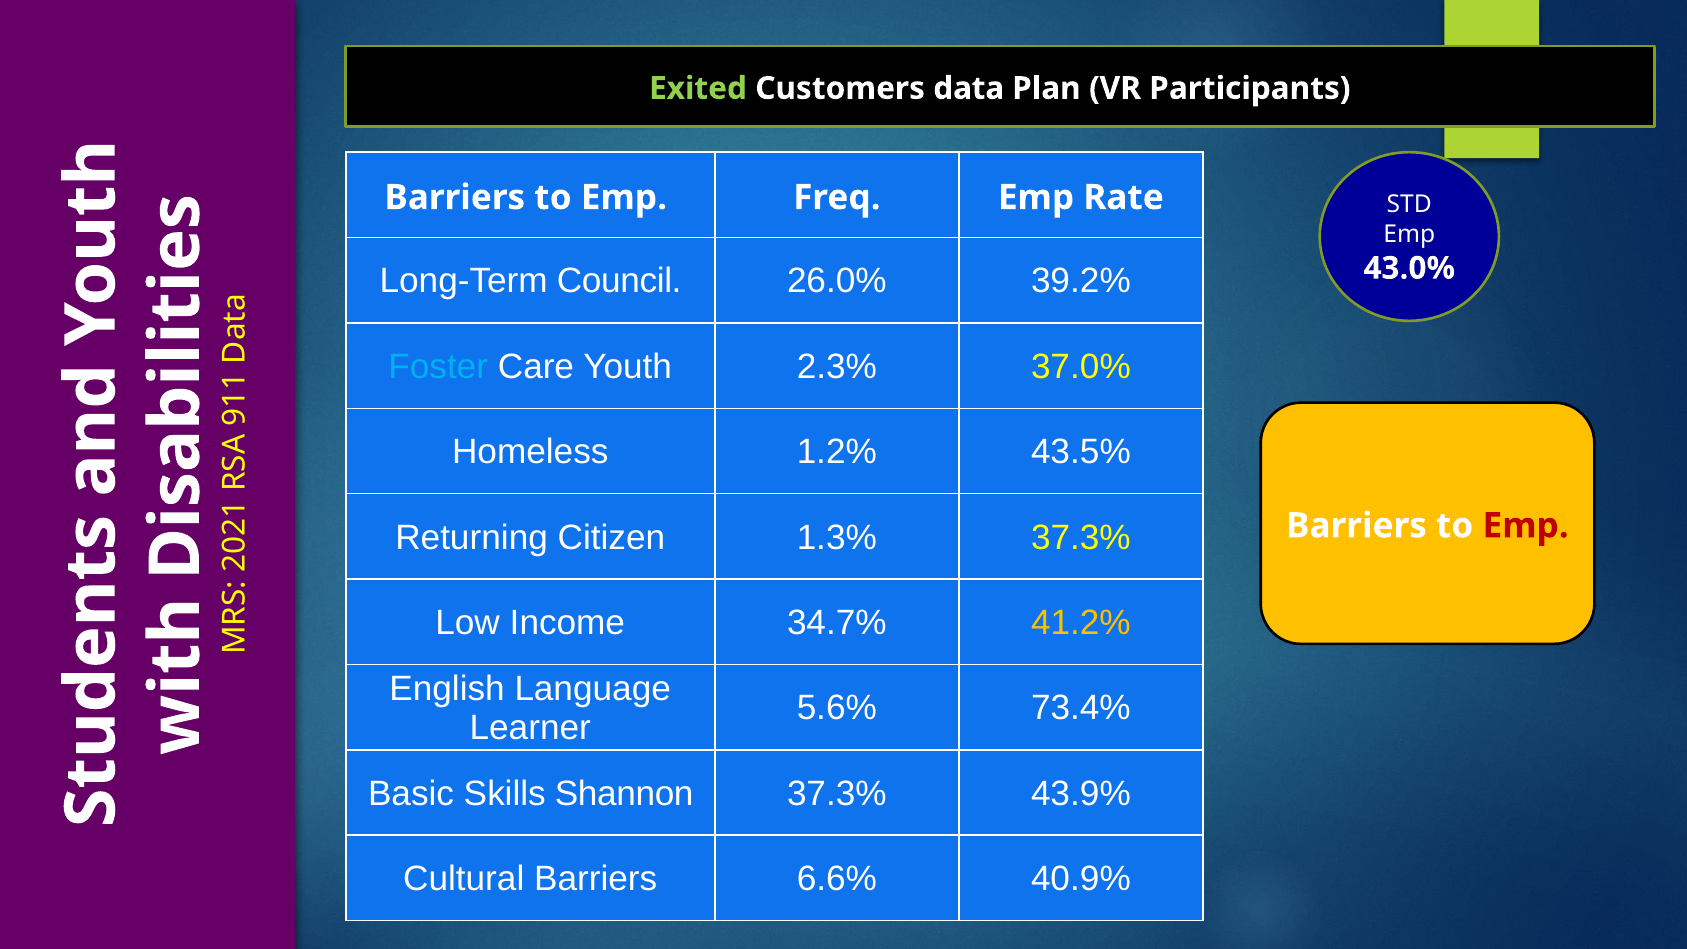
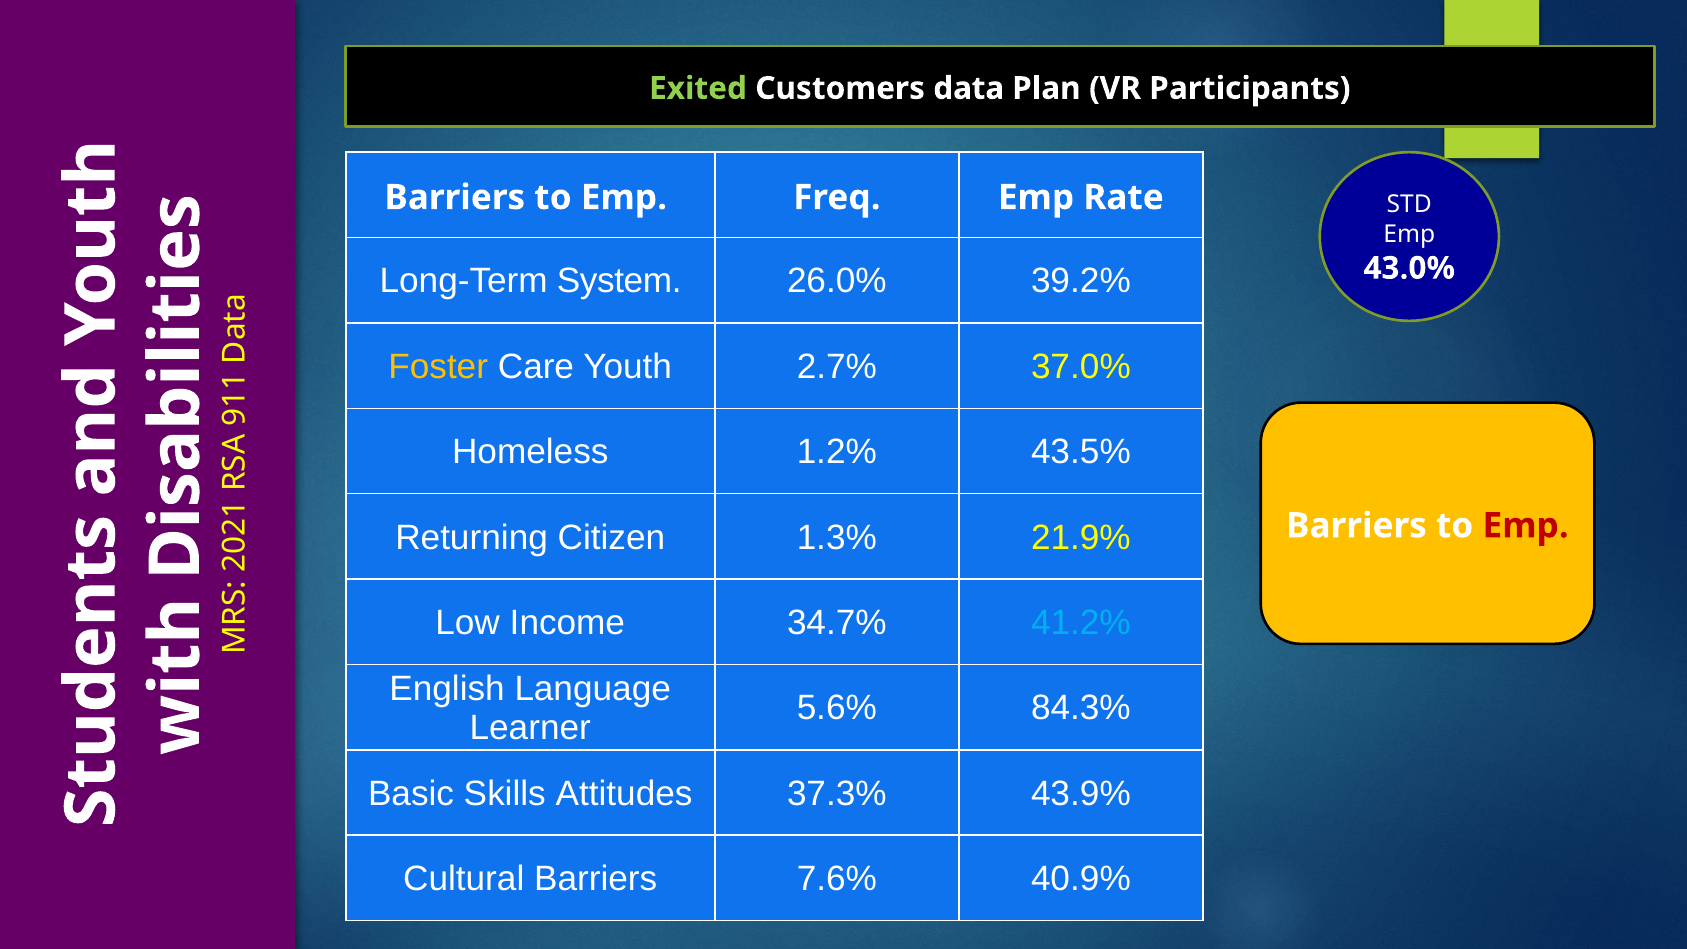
Council: Council -> System (619, 281)
Foster colour: light blue -> yellow (438, 367)
2.3%: 2.3% -> 2.7% (837, 367)
1.3% 37.3%: 37.3% -> 21.9% (1081, 537)
41.2% colour: yellow -> light blue (1081, 623)
73.4%: 73.4% -> 84.3% (1081, 708)
Shannon: Shannon -> Attitudes (624, 794)
6.6%: 6.6% -> 7.6% (837, 879)
